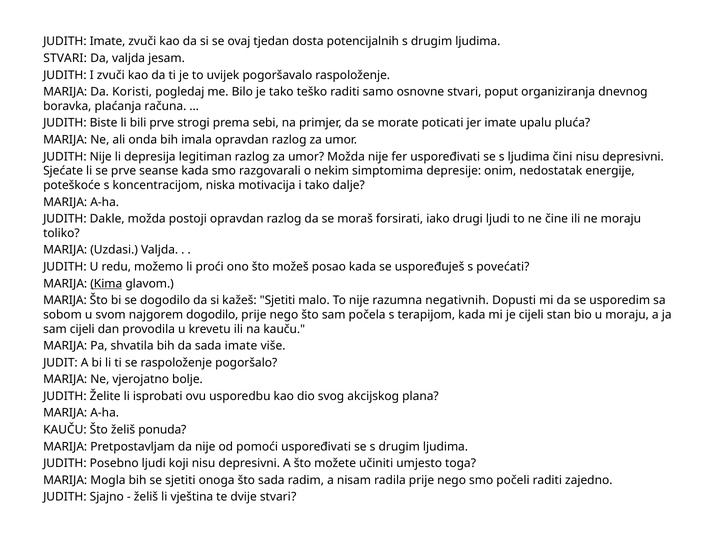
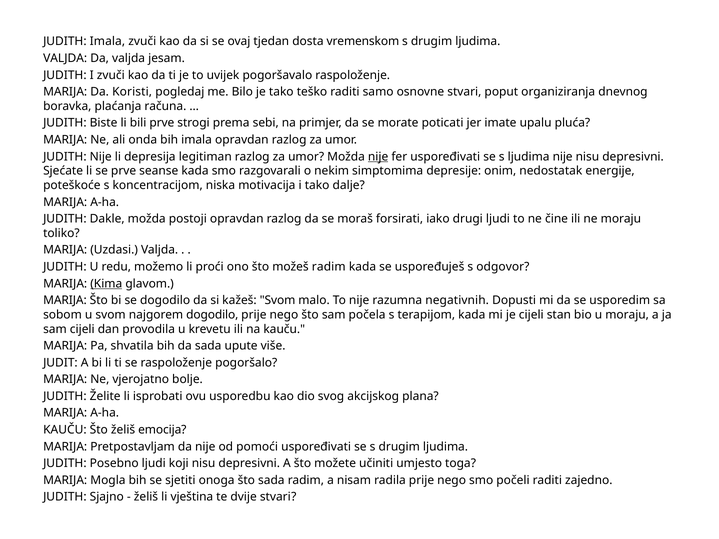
JUDITH Imate: Imate -> Imala (107, 42)
potencijalnih: potencijalnih -> vremenskom (363, 42)
STVARI: STVARI -> VALJDA (65, 58)
nije underline: none -> present (378, 157)
ljudima čini: čini -> nije (563, 157)
možeš posao: posao -> radim (329, 267)
povećati: povećati -> odgovor (503, 267)
kažeš Sjetiti: Sjetiti -> Svom (278, 301)
sada imate: imate -> upute (241, 346)
ponuda: ponuda -> emocija (162, 430)
